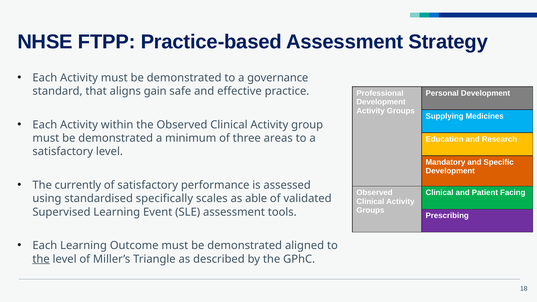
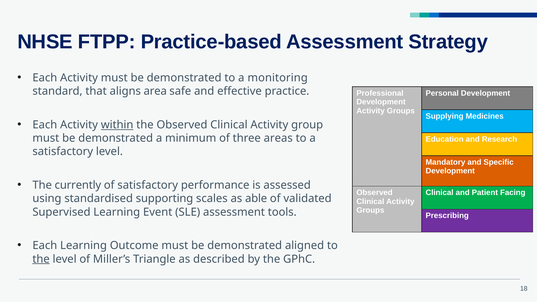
governance: governance -> monitoring (278, 78)
gain: gain -> area (155, 91)
within underline: none -> present (117, 125)
specifically: specifically -> supporting (164, 199)
